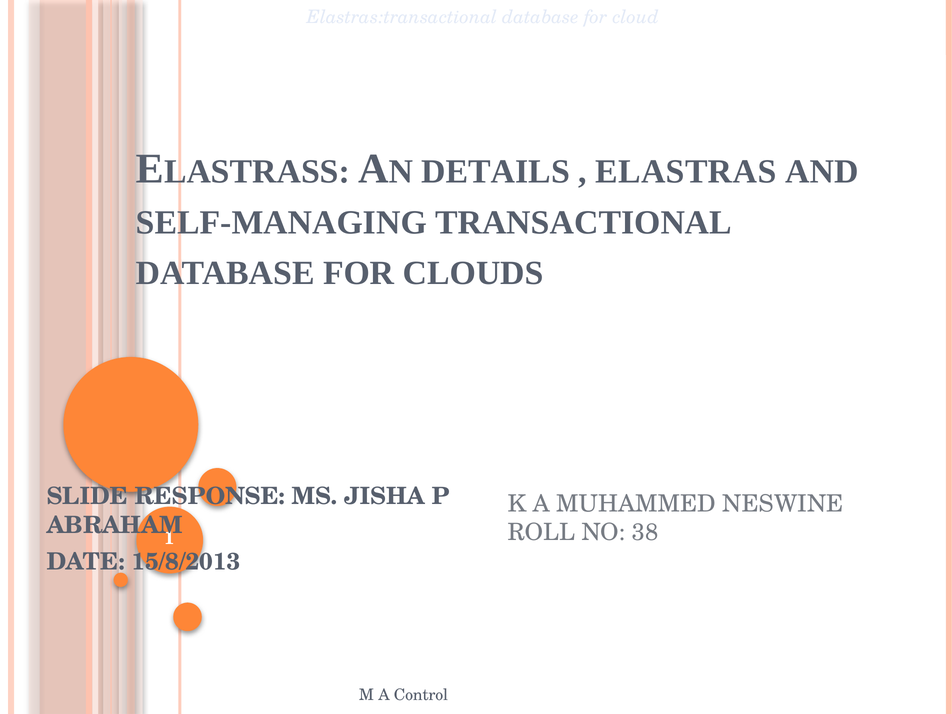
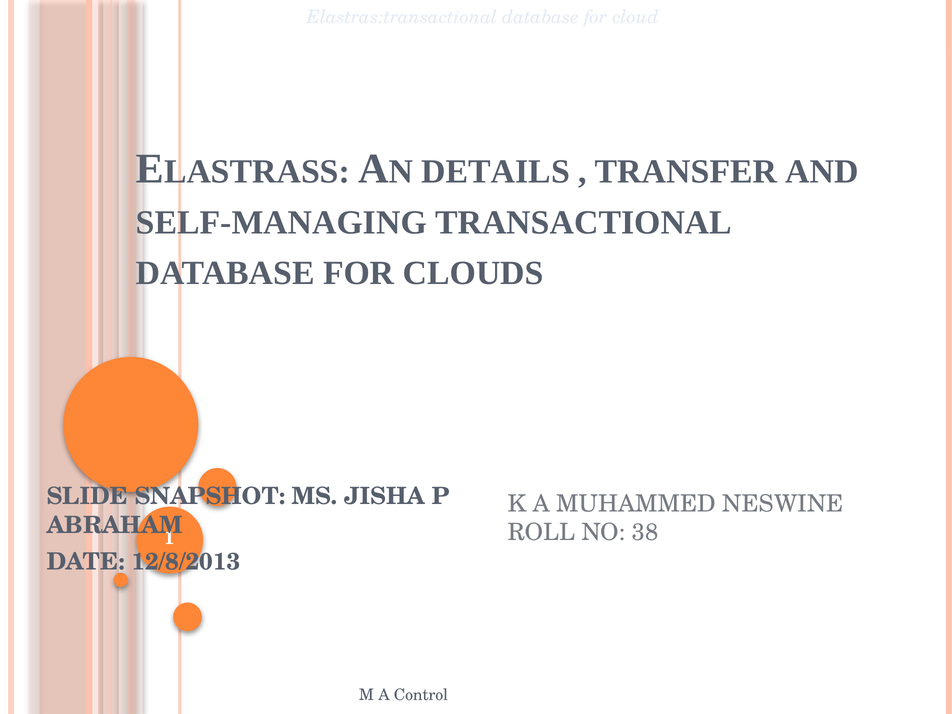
ELASTRAS: ELASTRAS -> TRANSFER (686, 172)
RESPONSE: RESPONSE -> SNAPSHOT (210, 497)
15/8/2013: 15/8/2013 -> 12/8/2013 (186, 562)
